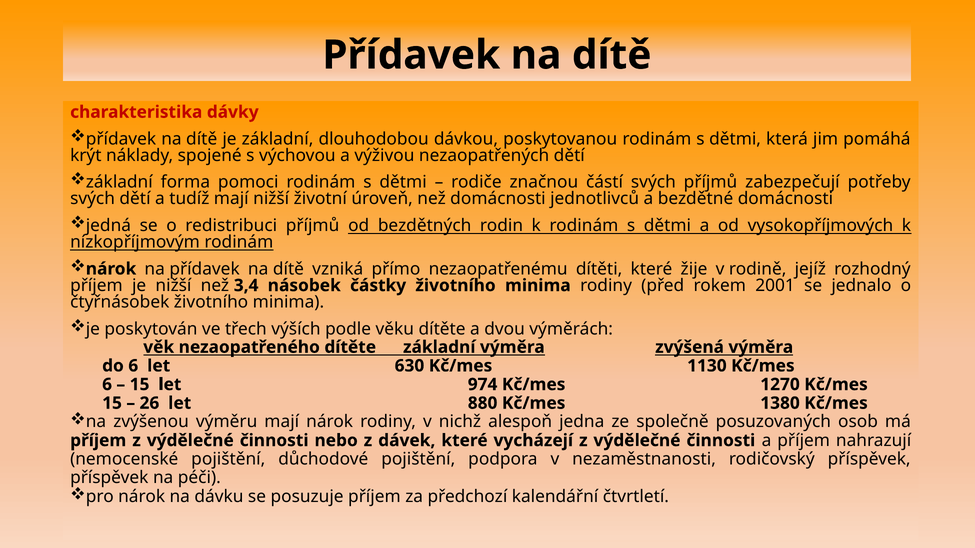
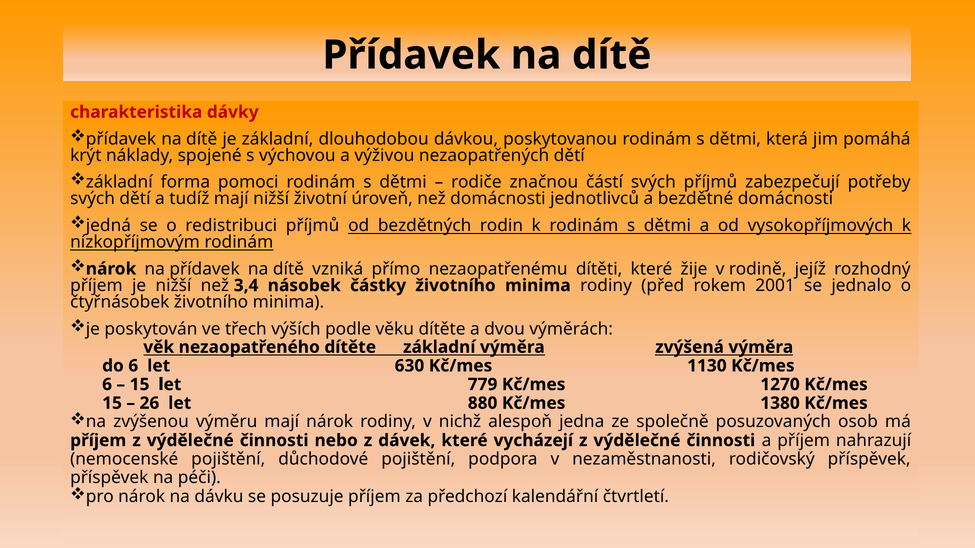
974: 974 -> 779 (483, 385)
